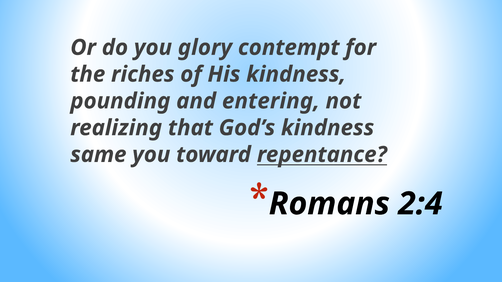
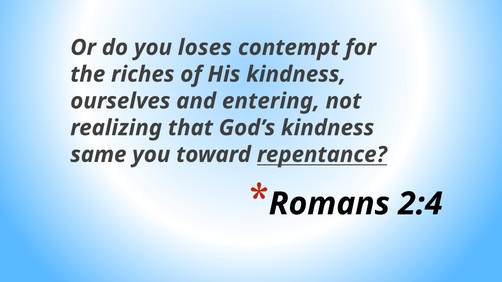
glory: glory -> loses (205, 48)
pounding: pounding -> ourselves (120, 101)
